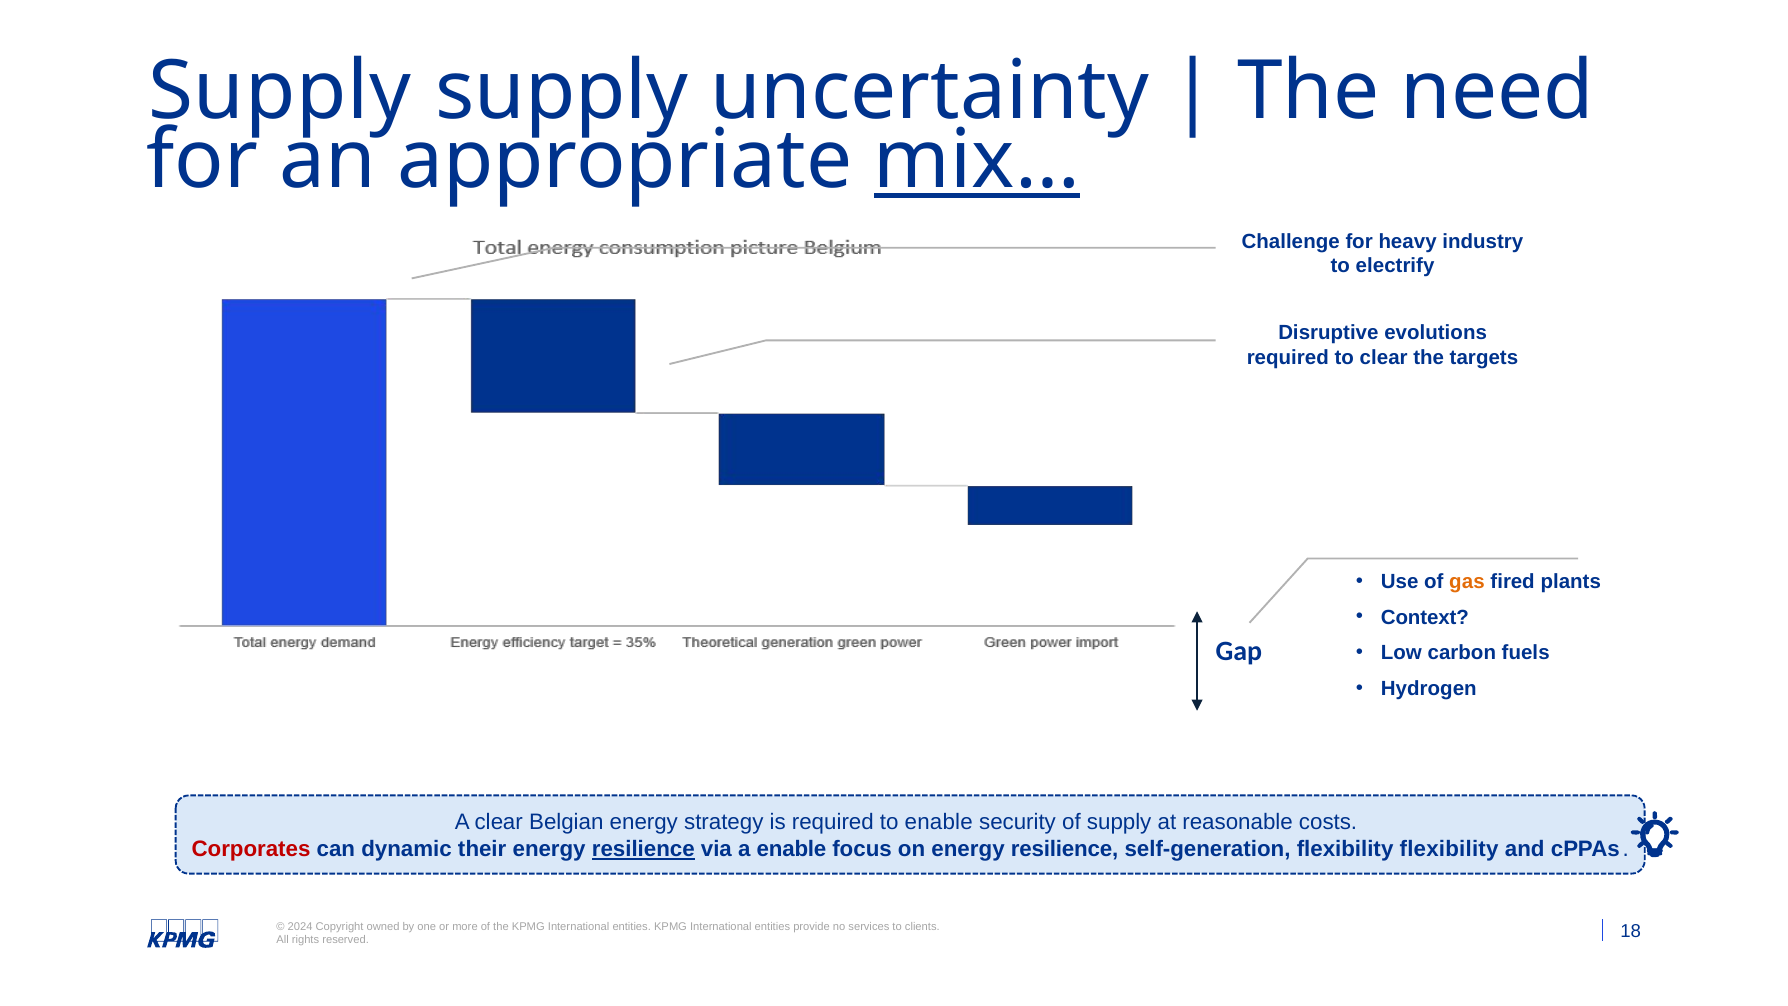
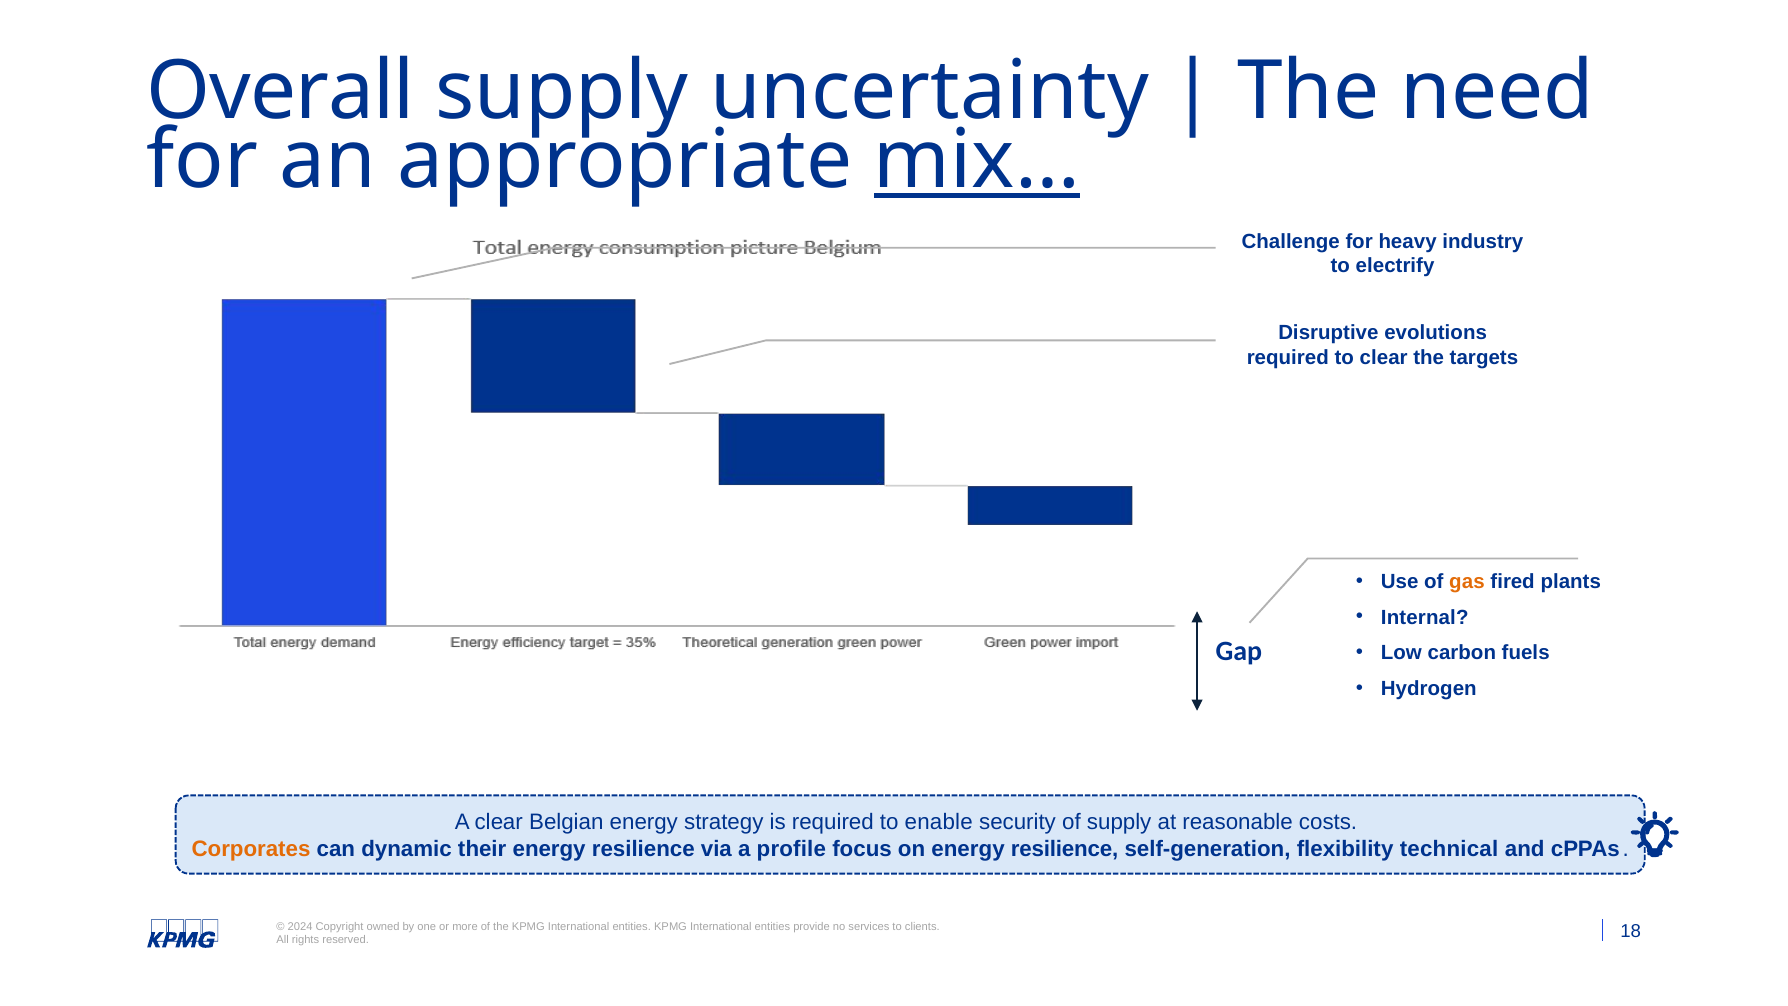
Supply: Supply -> Overall (281, 91)
Context: Context -> Internal (1425, 617)
Corporates colour: red -> orange (251, 849)
resilience underline: present -> none (643, 849)
a enable: enable -> profile (791, 849)
flexibility flexibility: flexibility -> technical (1449, 849)
